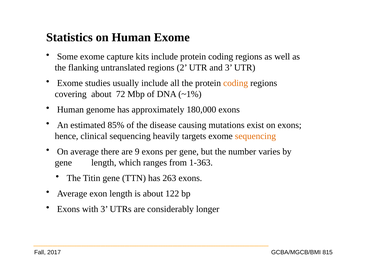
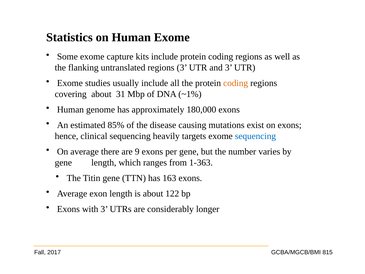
regions 2: 2 -> 3 (182, 68)
72: 72 -> 31 (121, 94)
sequencing colour: orange -> blue (255, 136)
263: 263 -> 163 (169, 178)
